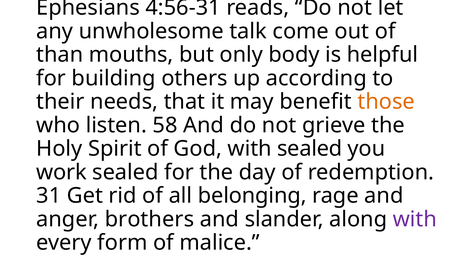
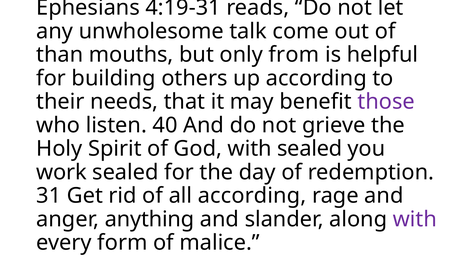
4:56-31: 4:56-31 -> 4:19-31 (183, 8)
body: body -> from (294, 55)
those colour: orange -> purple (386, 102)
58: 58 -> 40 (165, 126)
all belonging: belonging -> according (252, 196)
brothers: brothers -> anything (150, 220)
